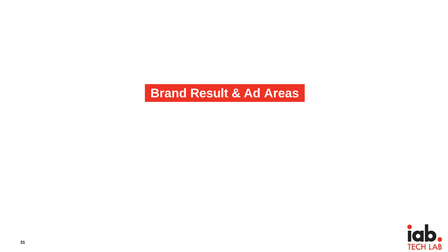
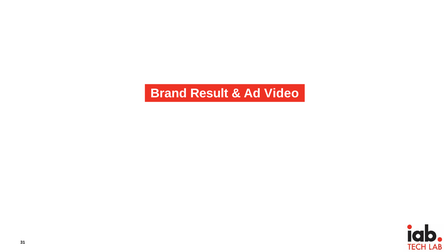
Areas: Areas -> Video (281, 93)
